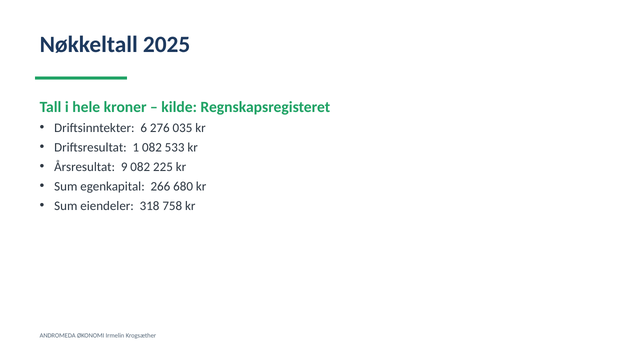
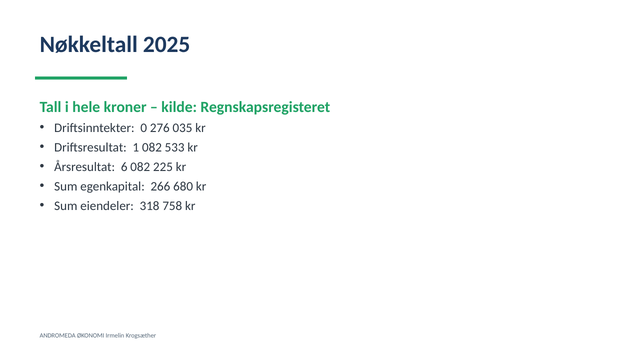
6: 6 -> 0 (144, 128)
9: 9 -> 6 (124, 167)
